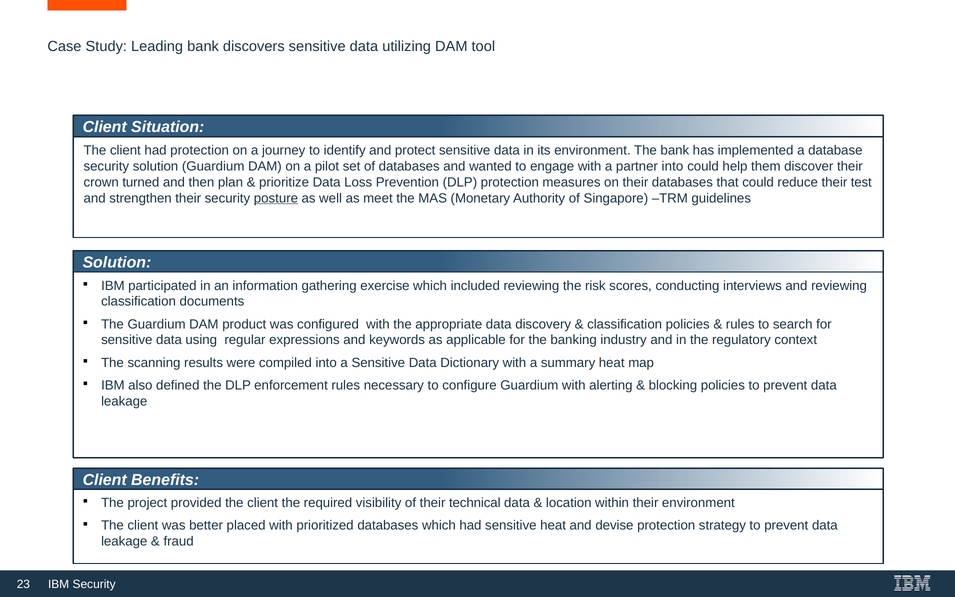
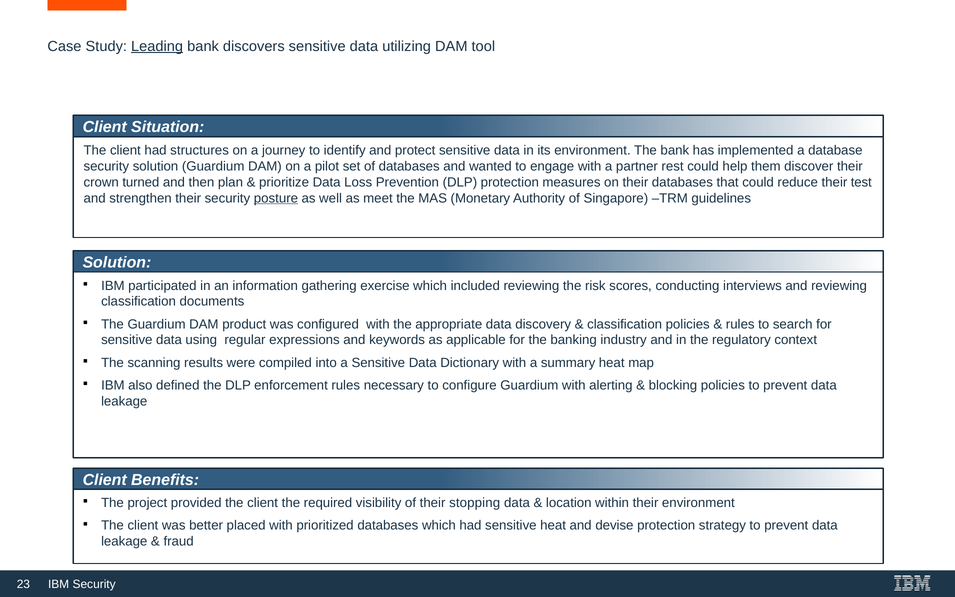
Leading underline: none -> present (157, 46)
had protection: protection -> structures (200, 150)
partner into: into -> rest (673, 166)
technical: technical -> stopping (475, 503)
